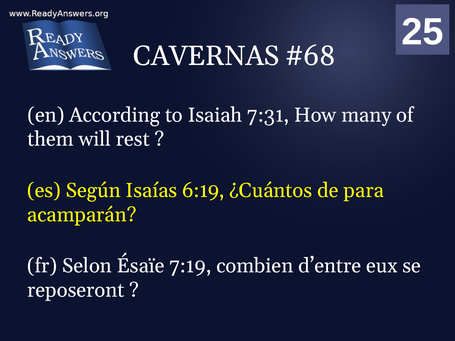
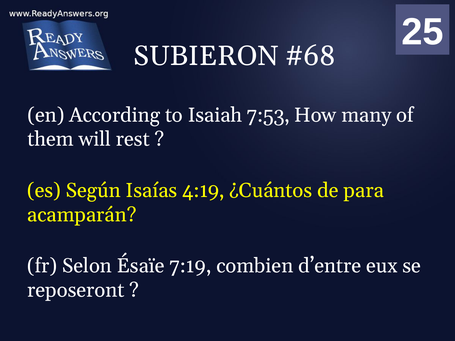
CAVERNAS: CAVERNAS -> SUBIERON (206, 56)
7:31: 7:31 -> 7:53 (268, 115)
6:19: 6:19 -> 4:19 (203, 191)
